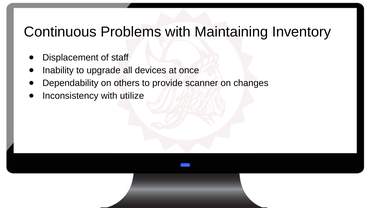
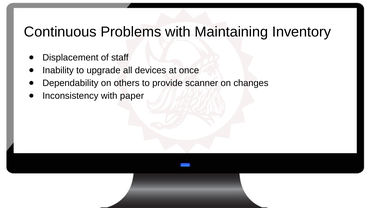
utilize: utilize -> paper (132, 96)
